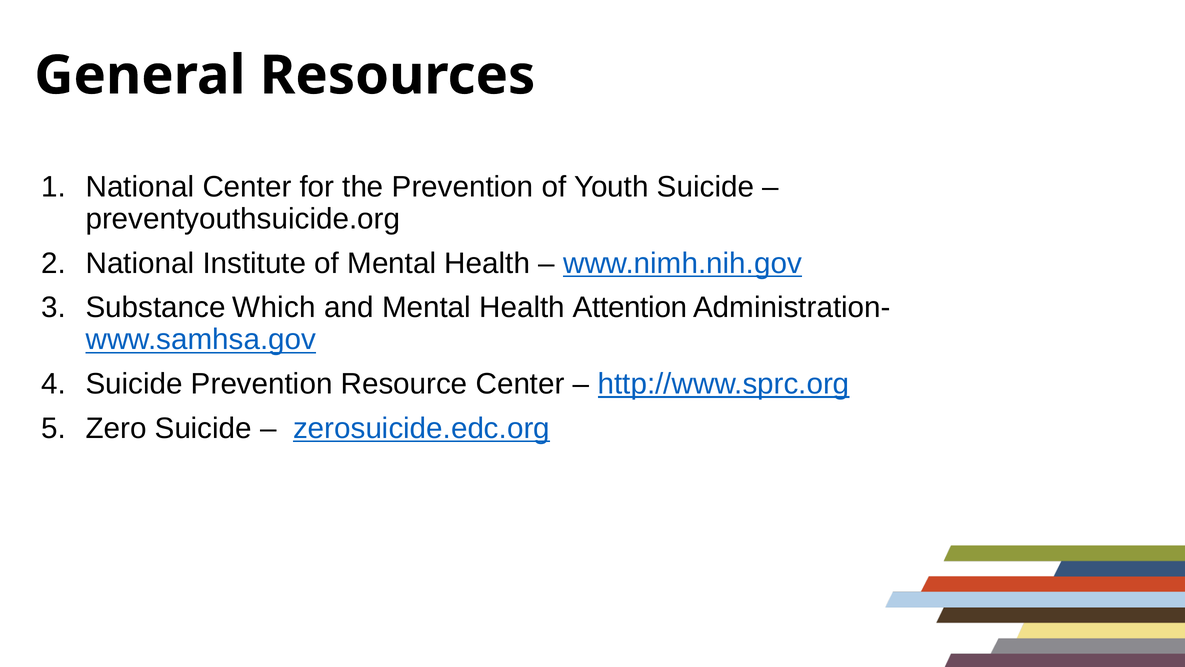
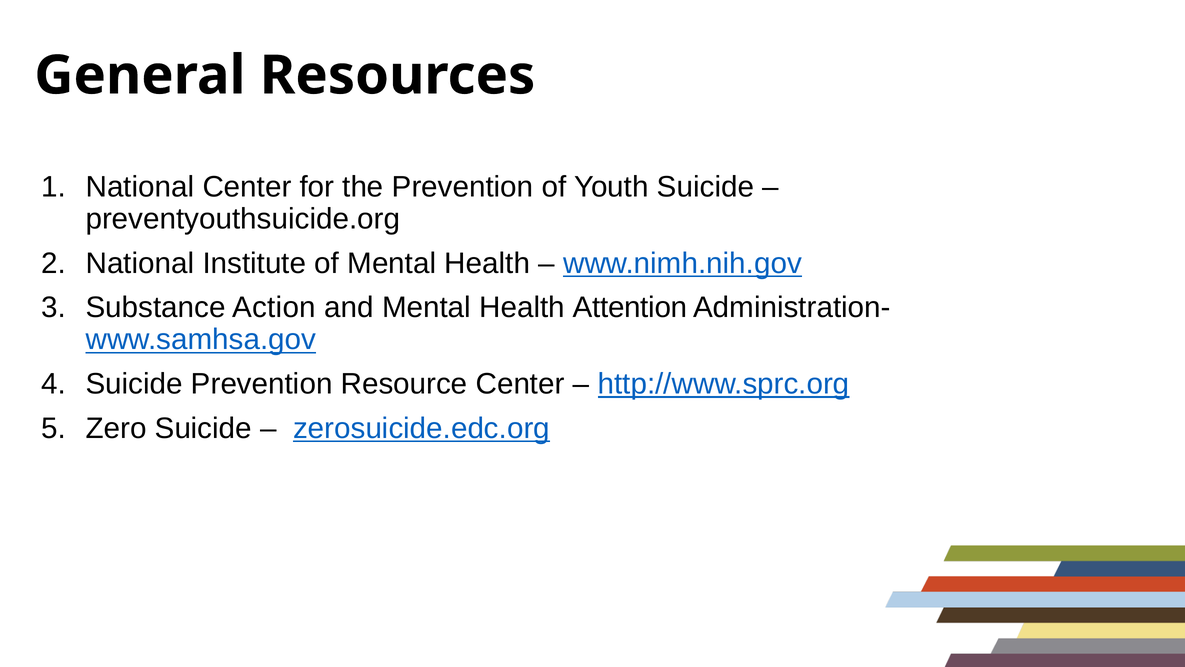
Which: Which -> Action (274, 307)
